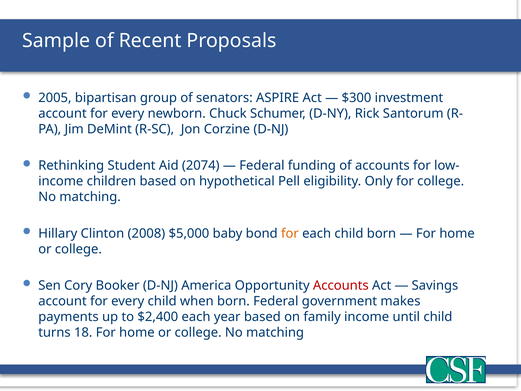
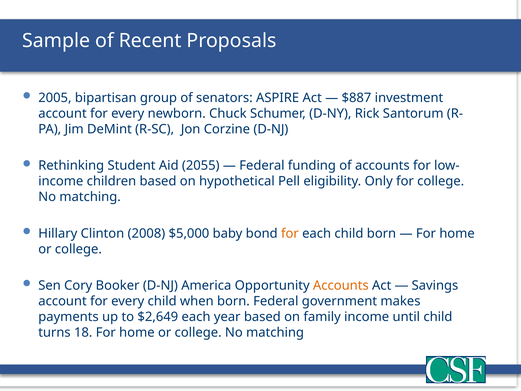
$300: $300 -> $887 (356, 98)
2074: 2074 -> 2055 (201, 166)
Accounts colour: red -> orange (341, 285)
$2,400: $2,400 -> $2,649 (158, 317)
